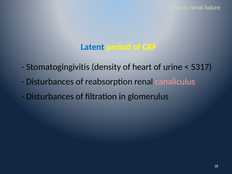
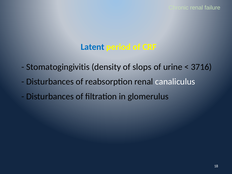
heart: heart -> slops (142, 67)
5317: 5317 -> 3716 (201, 67)
canaliculus colour: pink -> white (175, 82)
